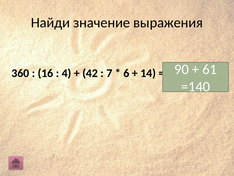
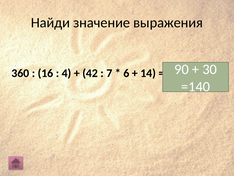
61: 61 -> 30 (210, 69)
